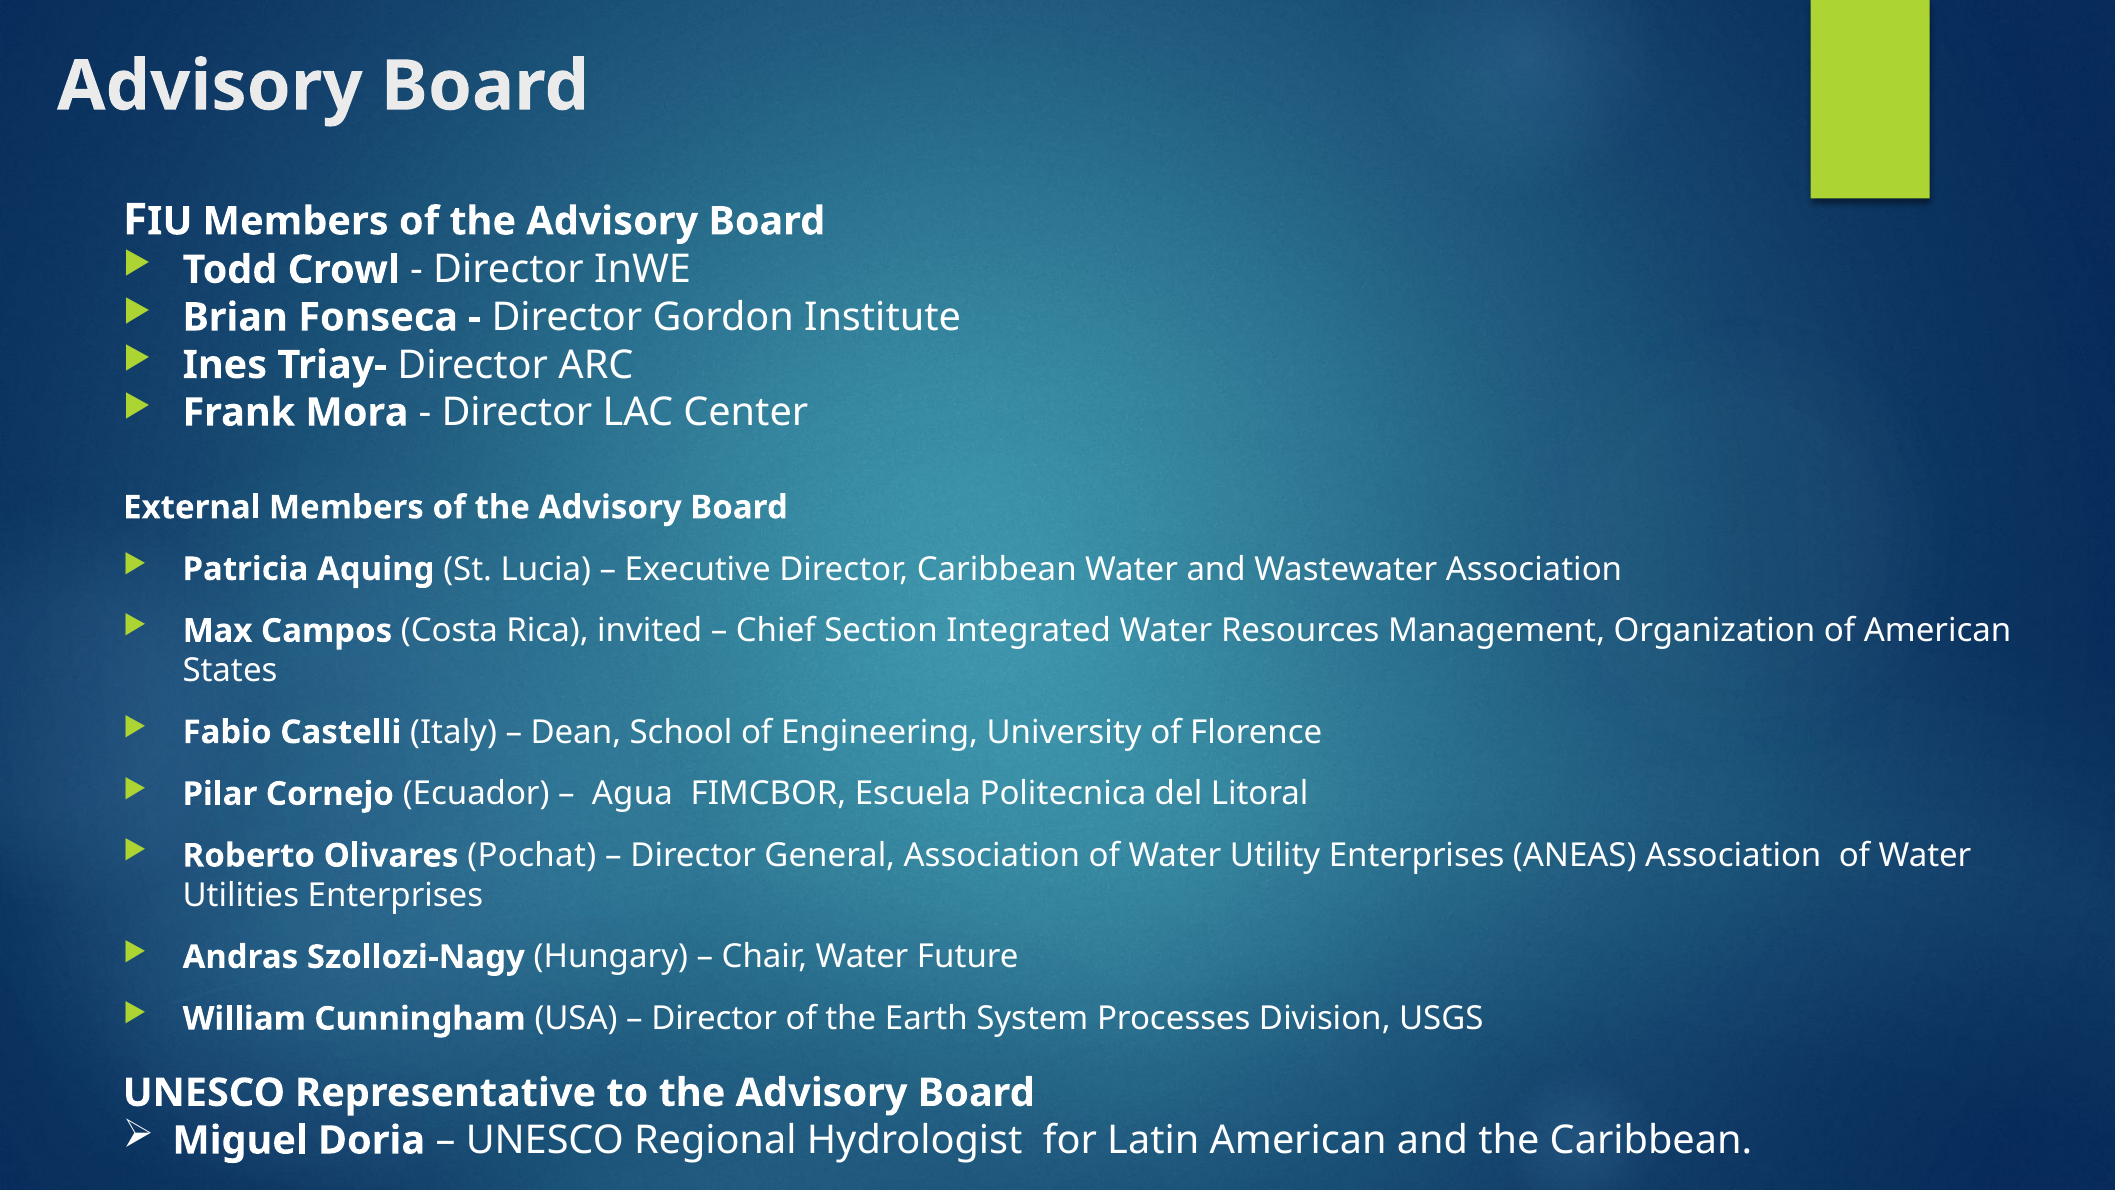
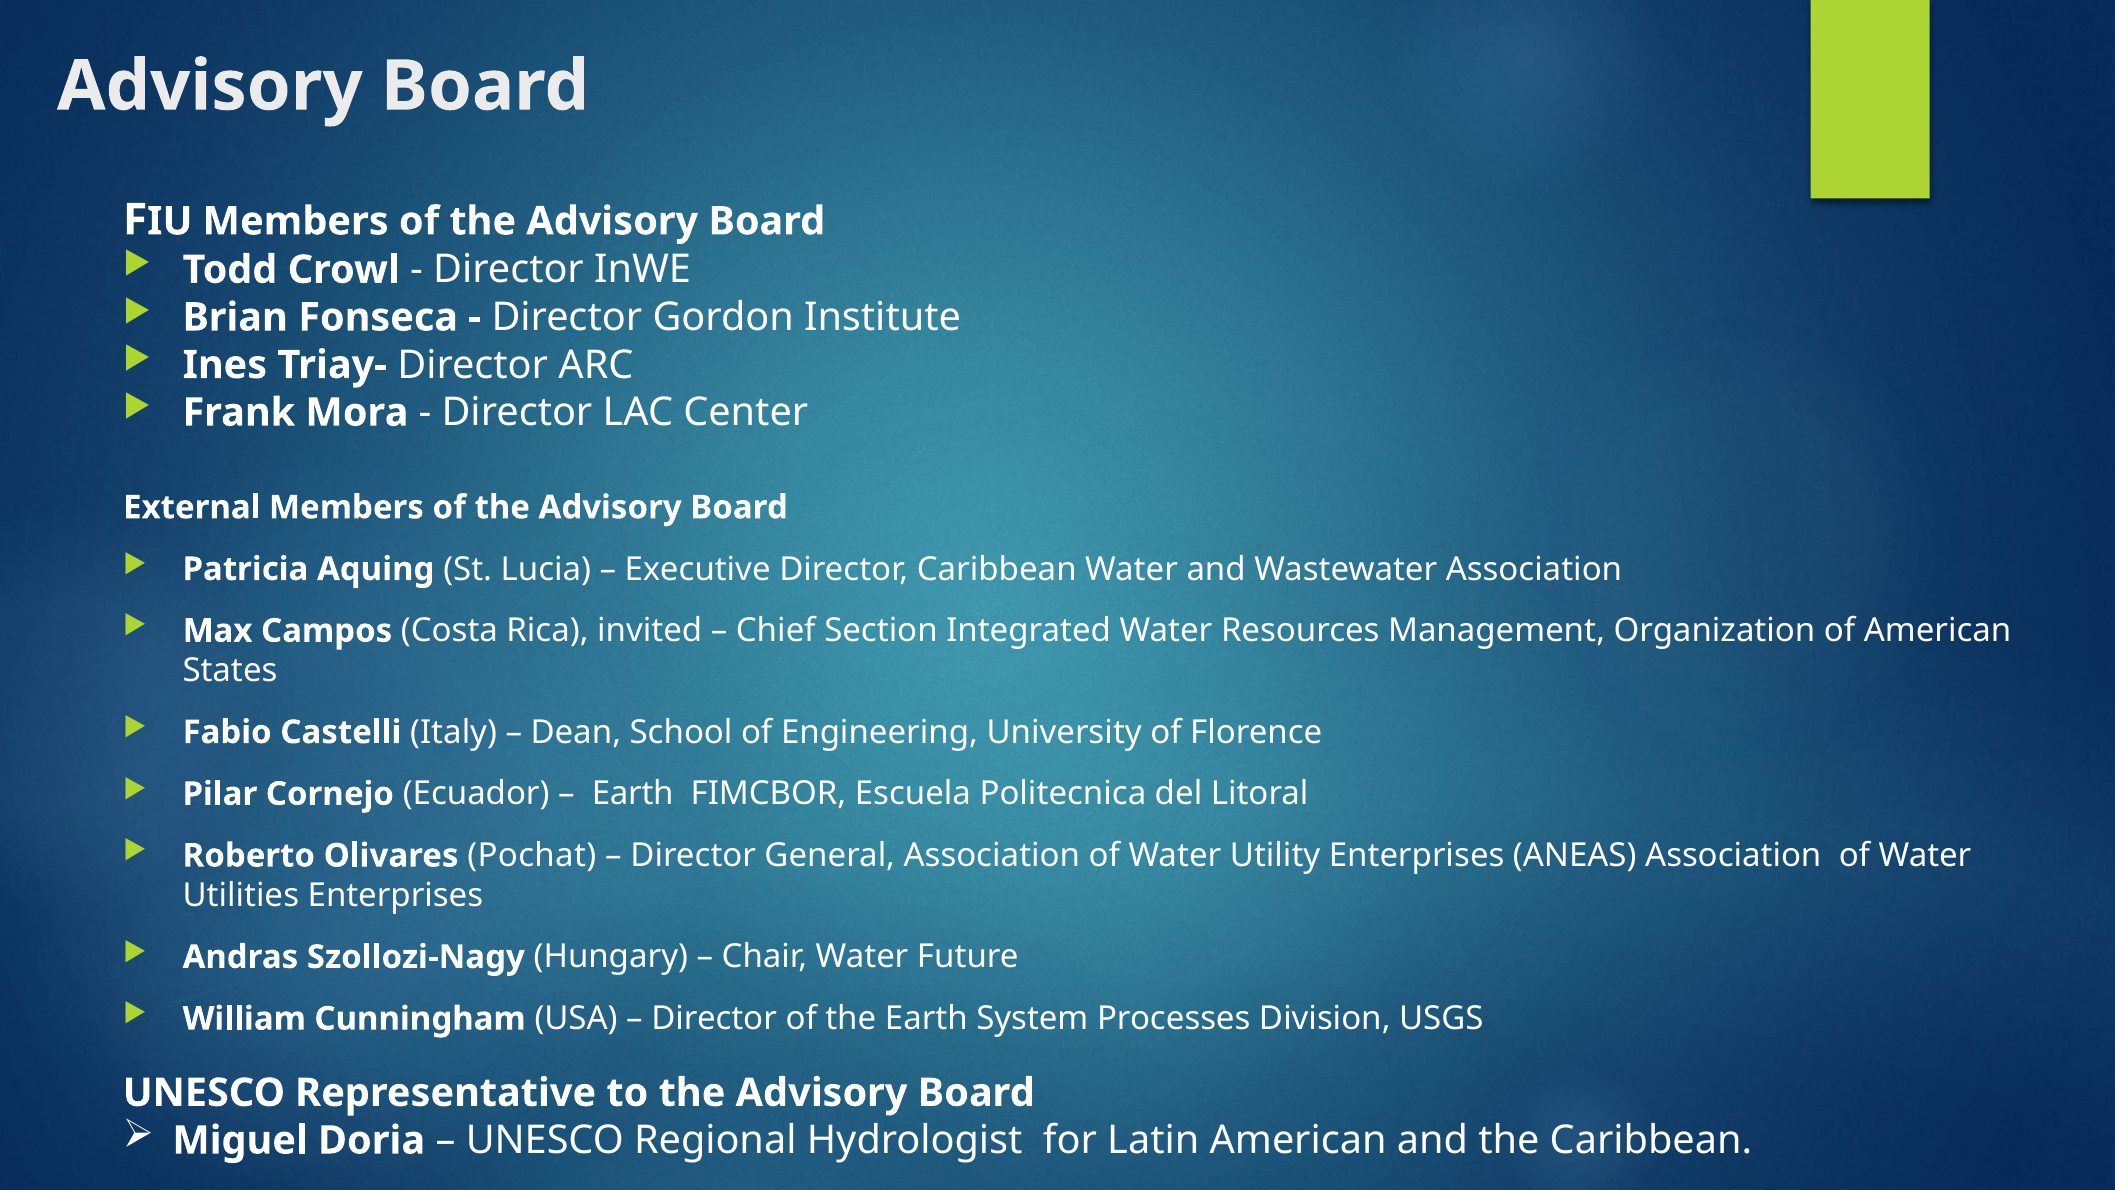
Agua: Agua -> Earth (633, 794)
